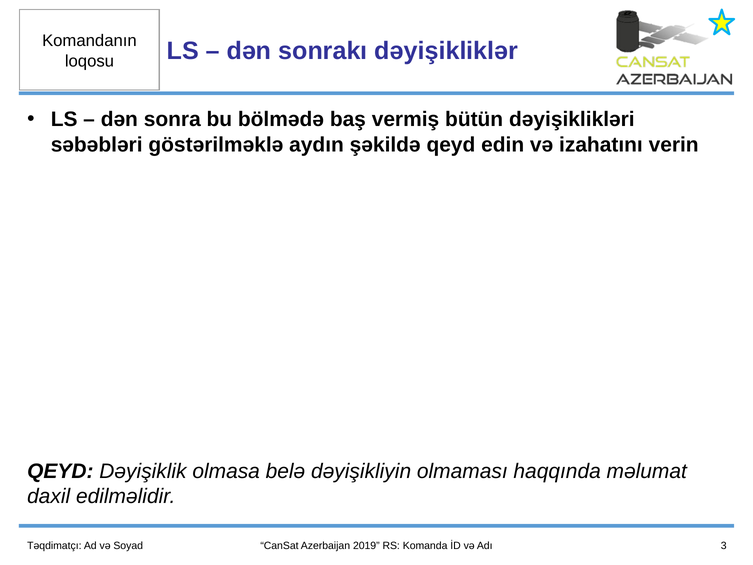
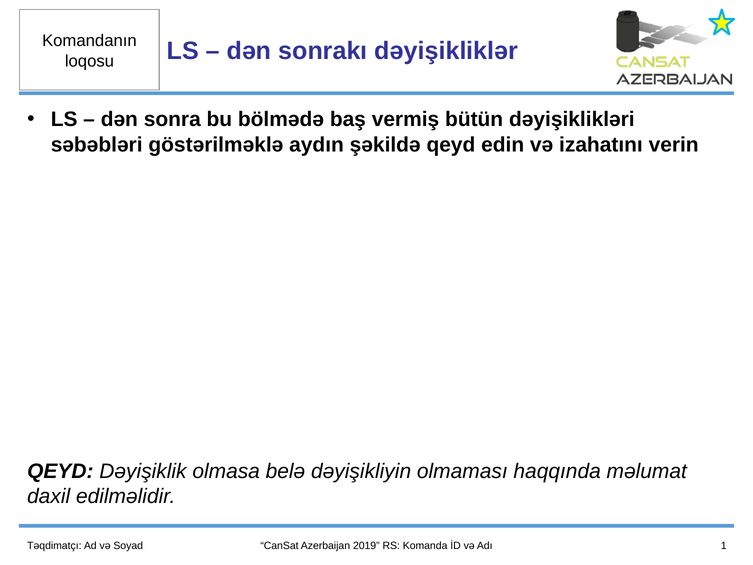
3: 3 -> 1 (724, 545)
